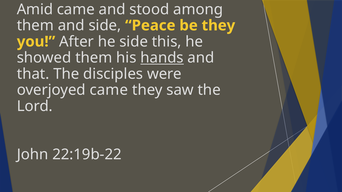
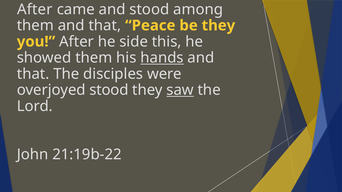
Amid: Amid -> After (35, 9)
them and side: side -> that (105, 25)
overjoyed came: came -> stood (109, 90)
saw underline: none -> present (180, 90)
22:19b-22: 22:19b-22 -> 21:19b-22 (87, 155)
